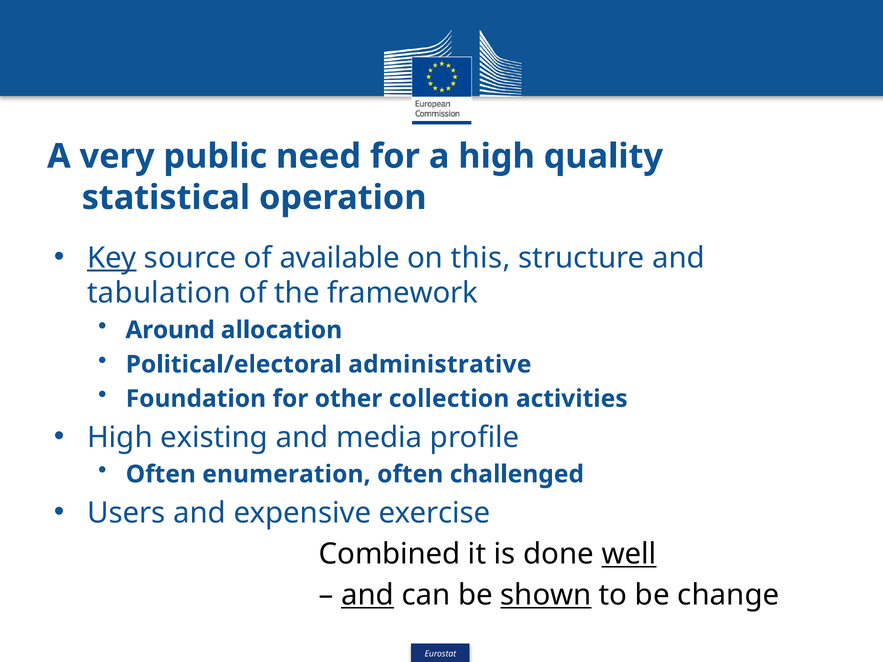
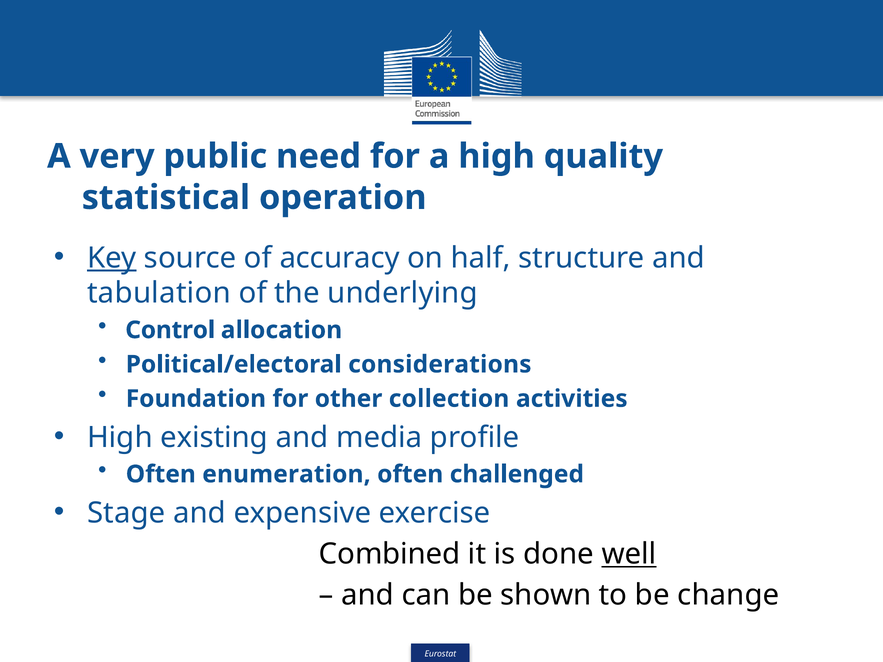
available: available -> accuracy (340, 258)
this: this -> half (481, 258)
framework: framework -> underlying (403, 293)
Around: Around -> Control (170, 330)
administrative: administrative -> considerations (440, 365)
Users: Users -> Stage (126, 513)
and underline: present -> none (368, 595)
shown underline: present -> none (546, 595)
